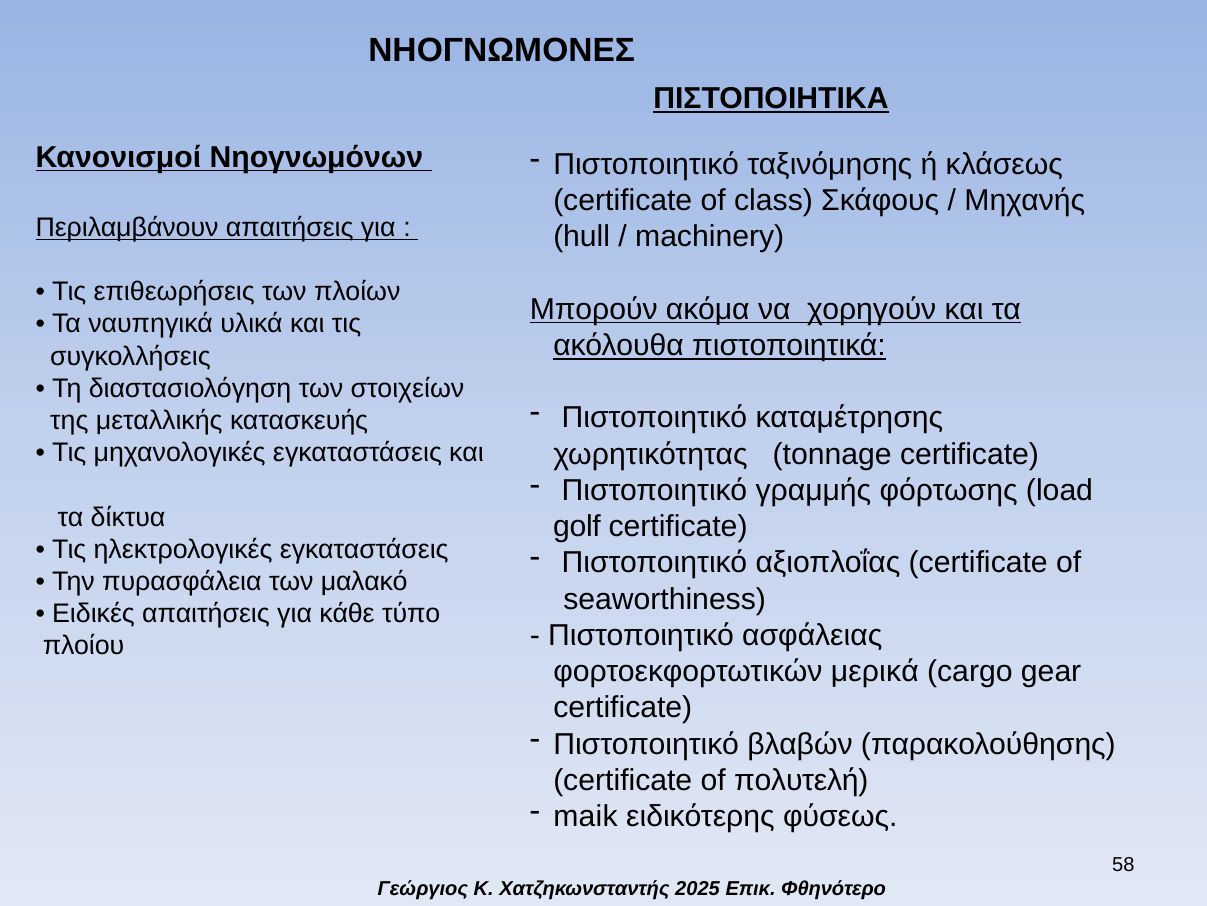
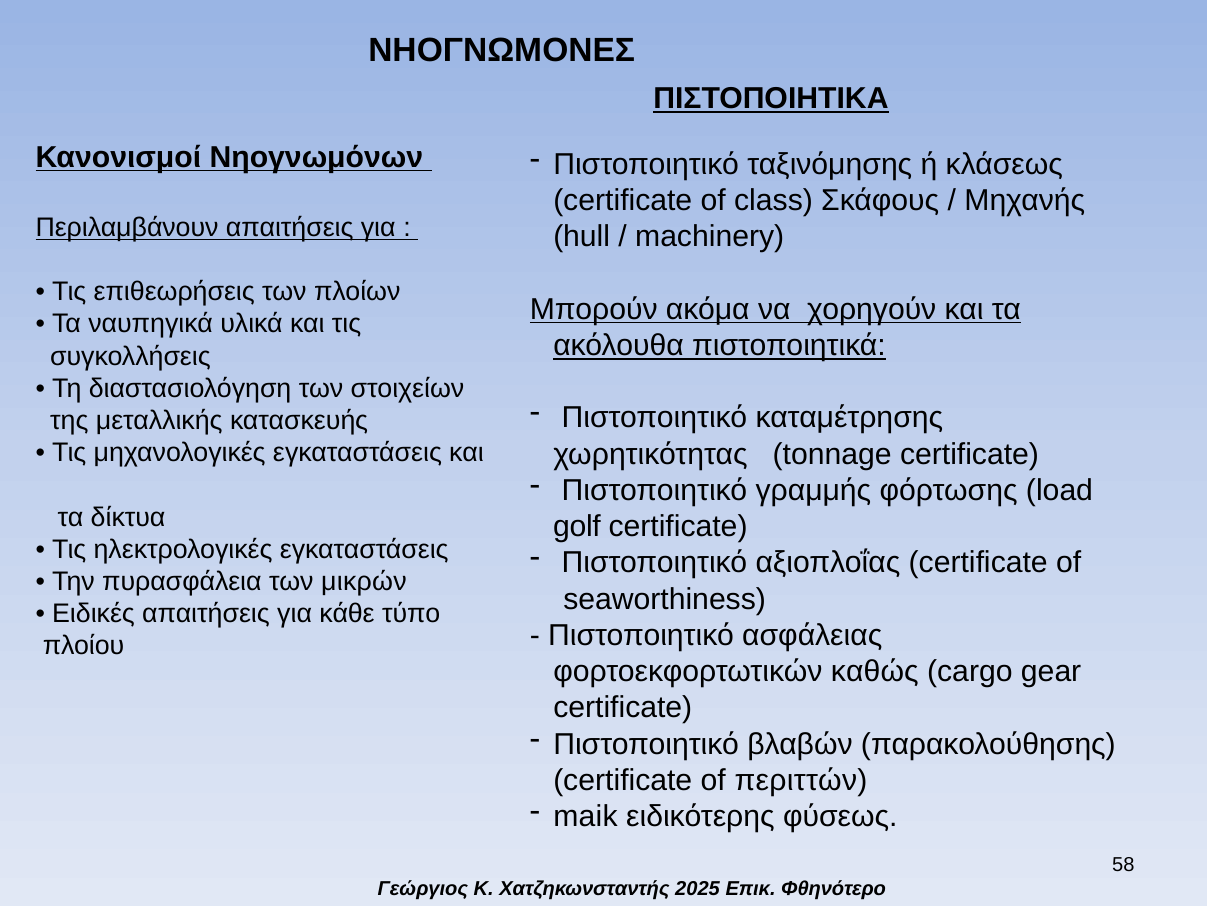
μαλακό: μαλακό -> μικρών (364, 581)
μερικά: μερικά -> καθώς (875, 671)
πολυτελή: πολυτελή -> περιττών (801, 780)
